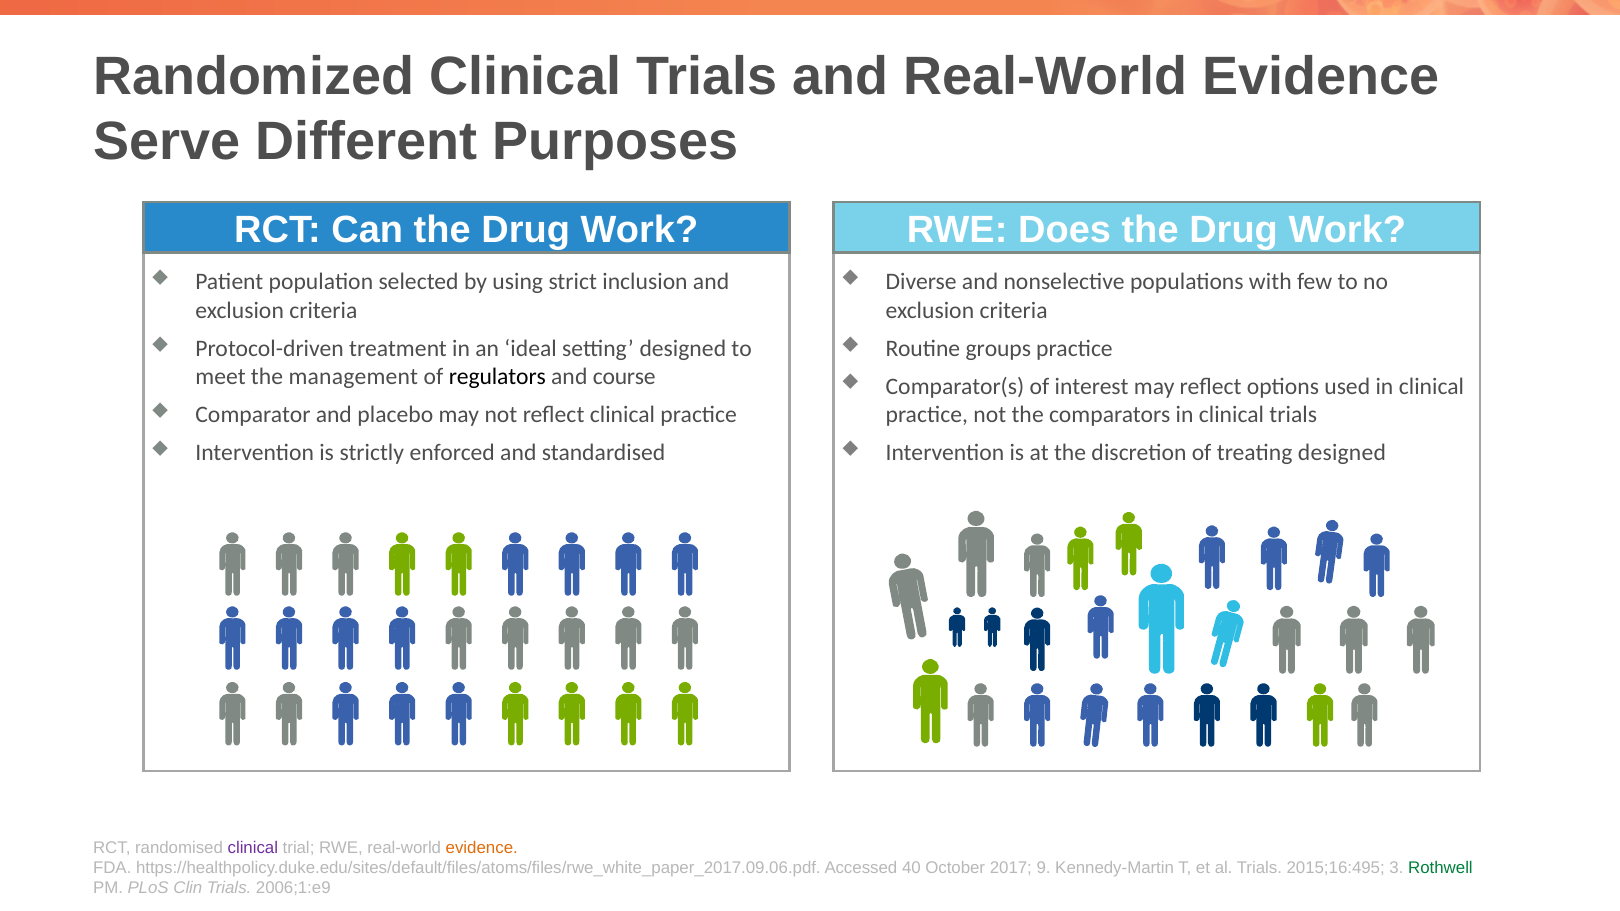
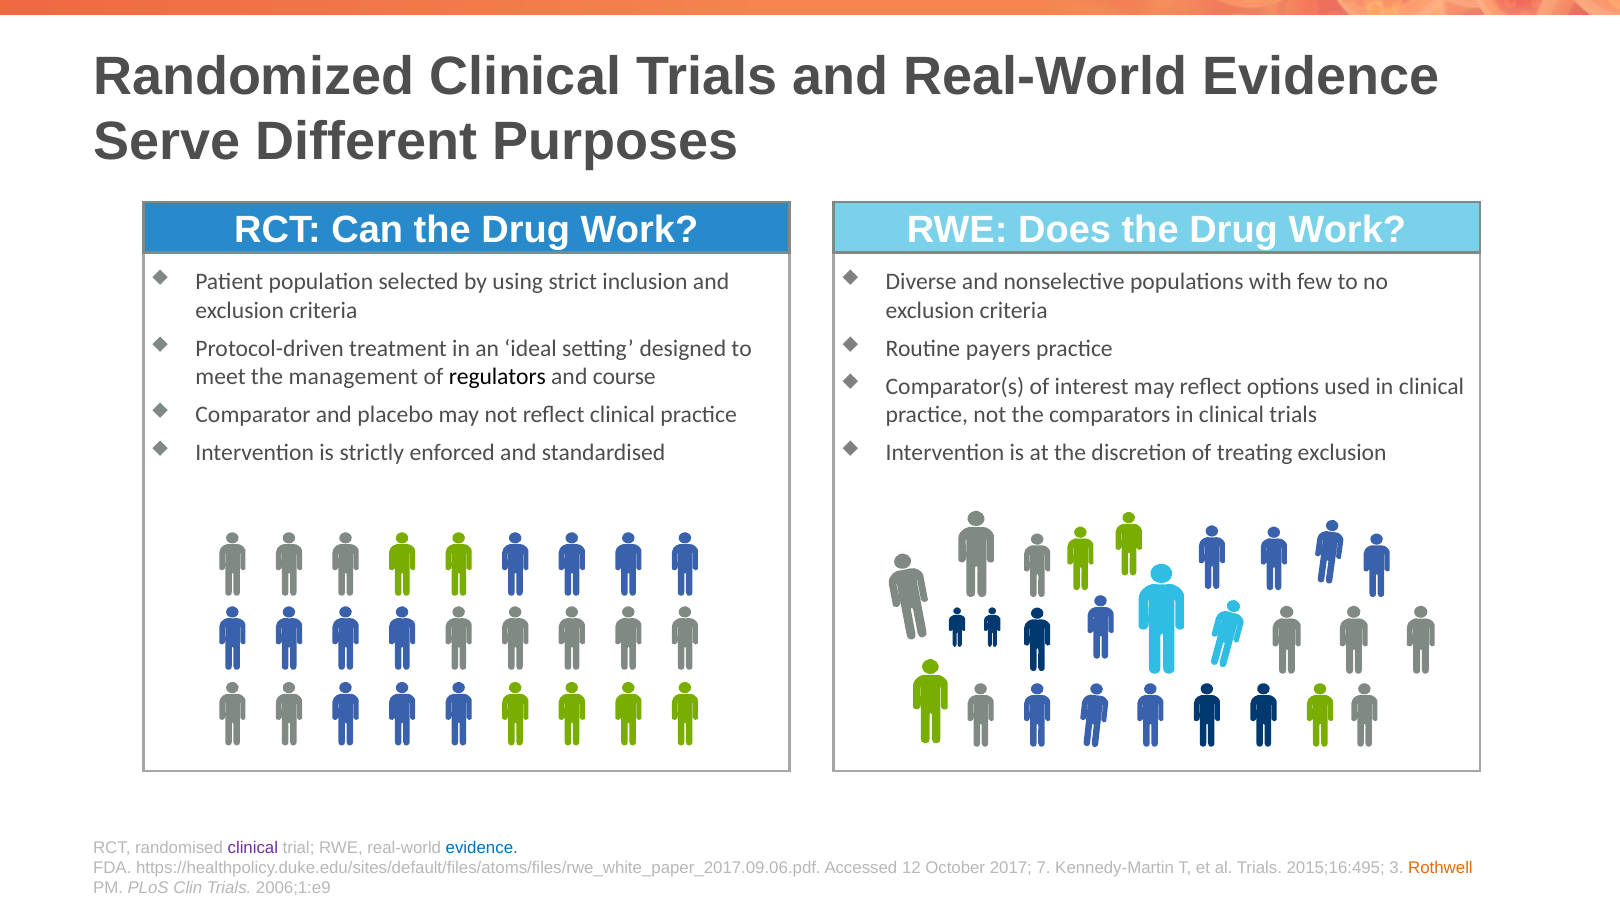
groups: groups -> payers (998, 348)
treating designed: designed -> exclusion (1342, 453)
evidence colour: orange -> blue (482, 848)
40: 40 -> 12 (911, 868)
9: 9 -> 7 (1044, 868)
Rothwell colour: green -> orange (1440, 868)
